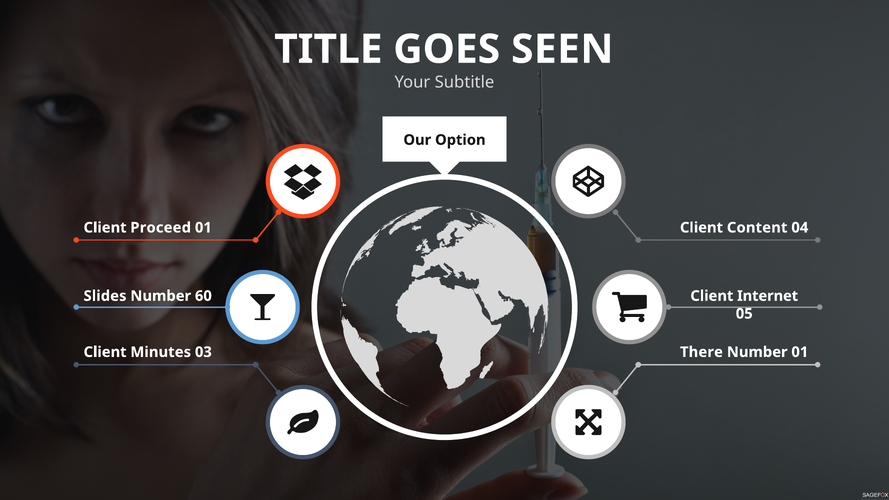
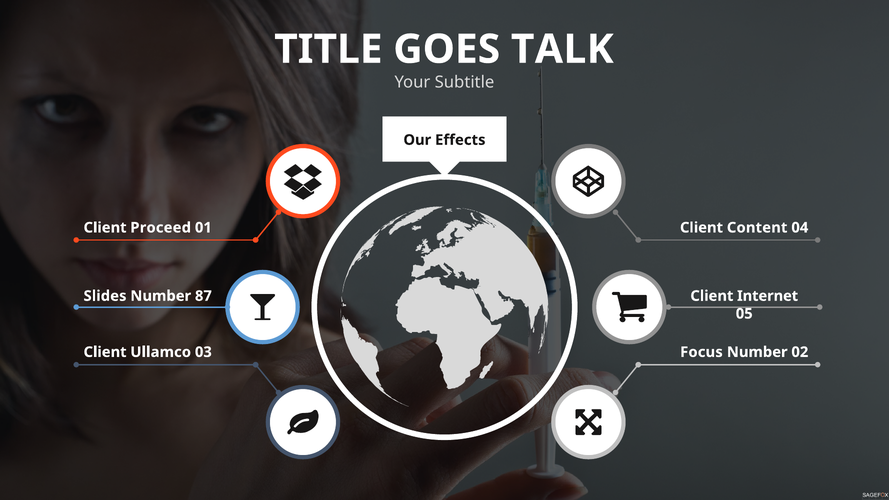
SEEN: SEEN -> TALK (562, 49)
Option: Option -> Effects (460, 140)
60: 60 -> 87 (203, 296)
Minutes: Minutes -> Ullamco (161, 352)
There: There -> Focus (701, 352)
Number 01: 01 -> 02 (800, 352)
